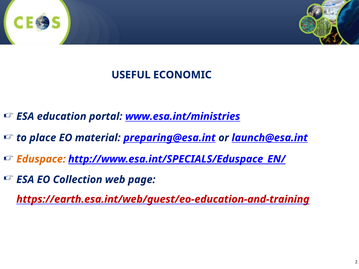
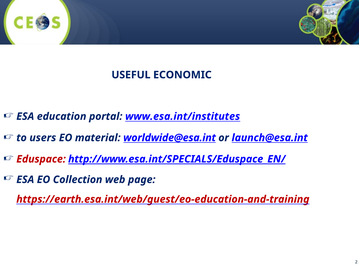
www.esa.int/ministries: www.esa.int/ministries -> www.esa.int/institutes (183, 117)
place: place -> users (43, 138)
preparing@esa.int: preparing@esa.int -> worldwide@esa.int (170, 138)
Eduspace colour: orange -> red (41, 159)
